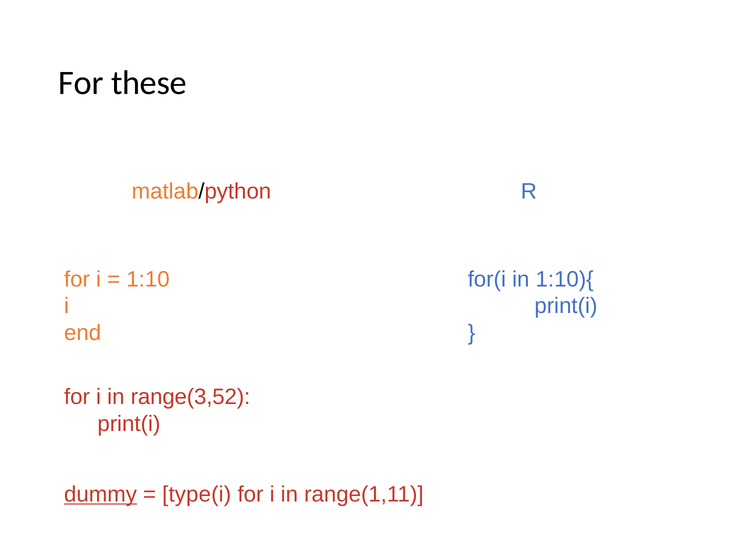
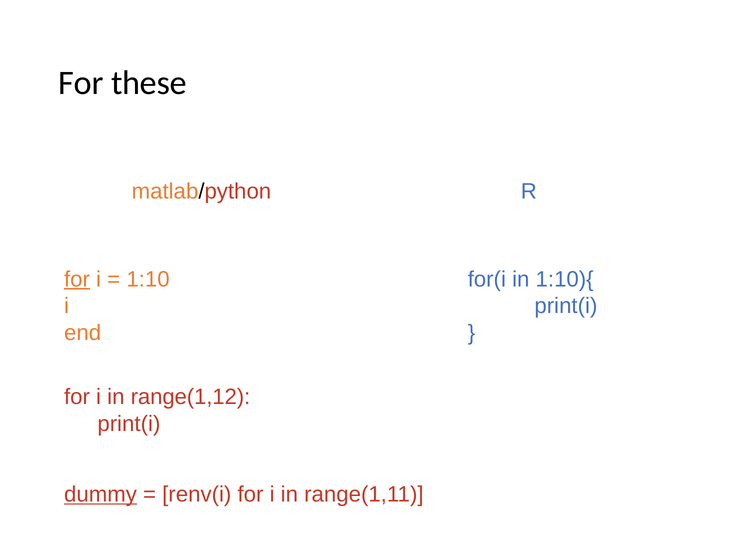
for underline: none -> present (77, 279)
range(3,52: range(3,52 -> range(1,12 (190, 397)
type(i: type(i -> renv(i (197, 494)
